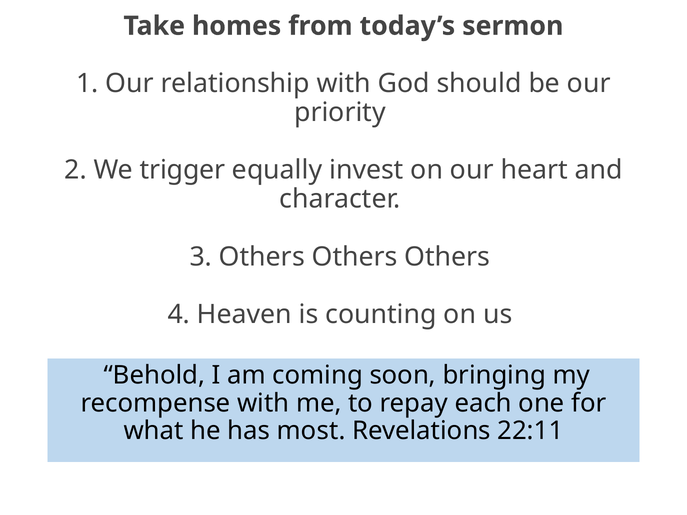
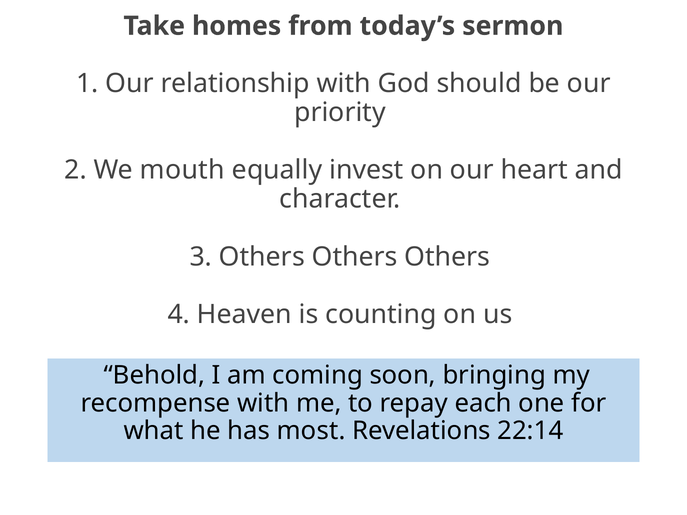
trigger: trigger -> mouth (182, 170)
22:11: 22:11 -> 22:14 (530, 431)
